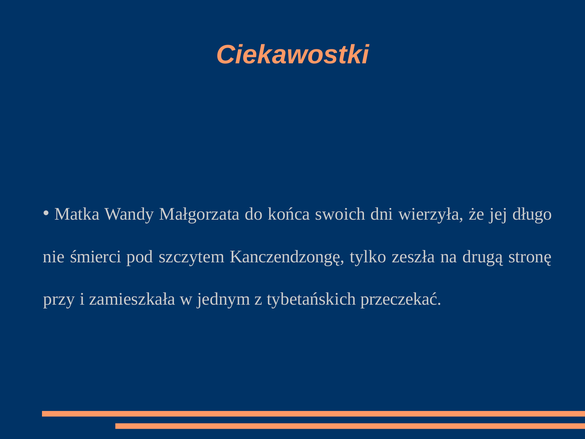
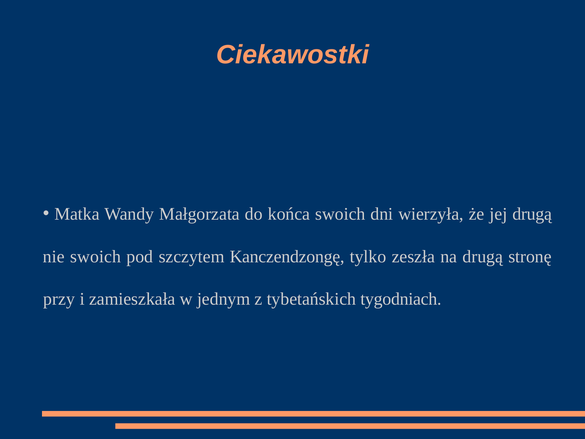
jej długo: długo -> drugą (532, 214)
nie śmierci: śmierci -> swoich (96, 256)
przeczekać: przeczekać -> tygodniach (401, 299)
